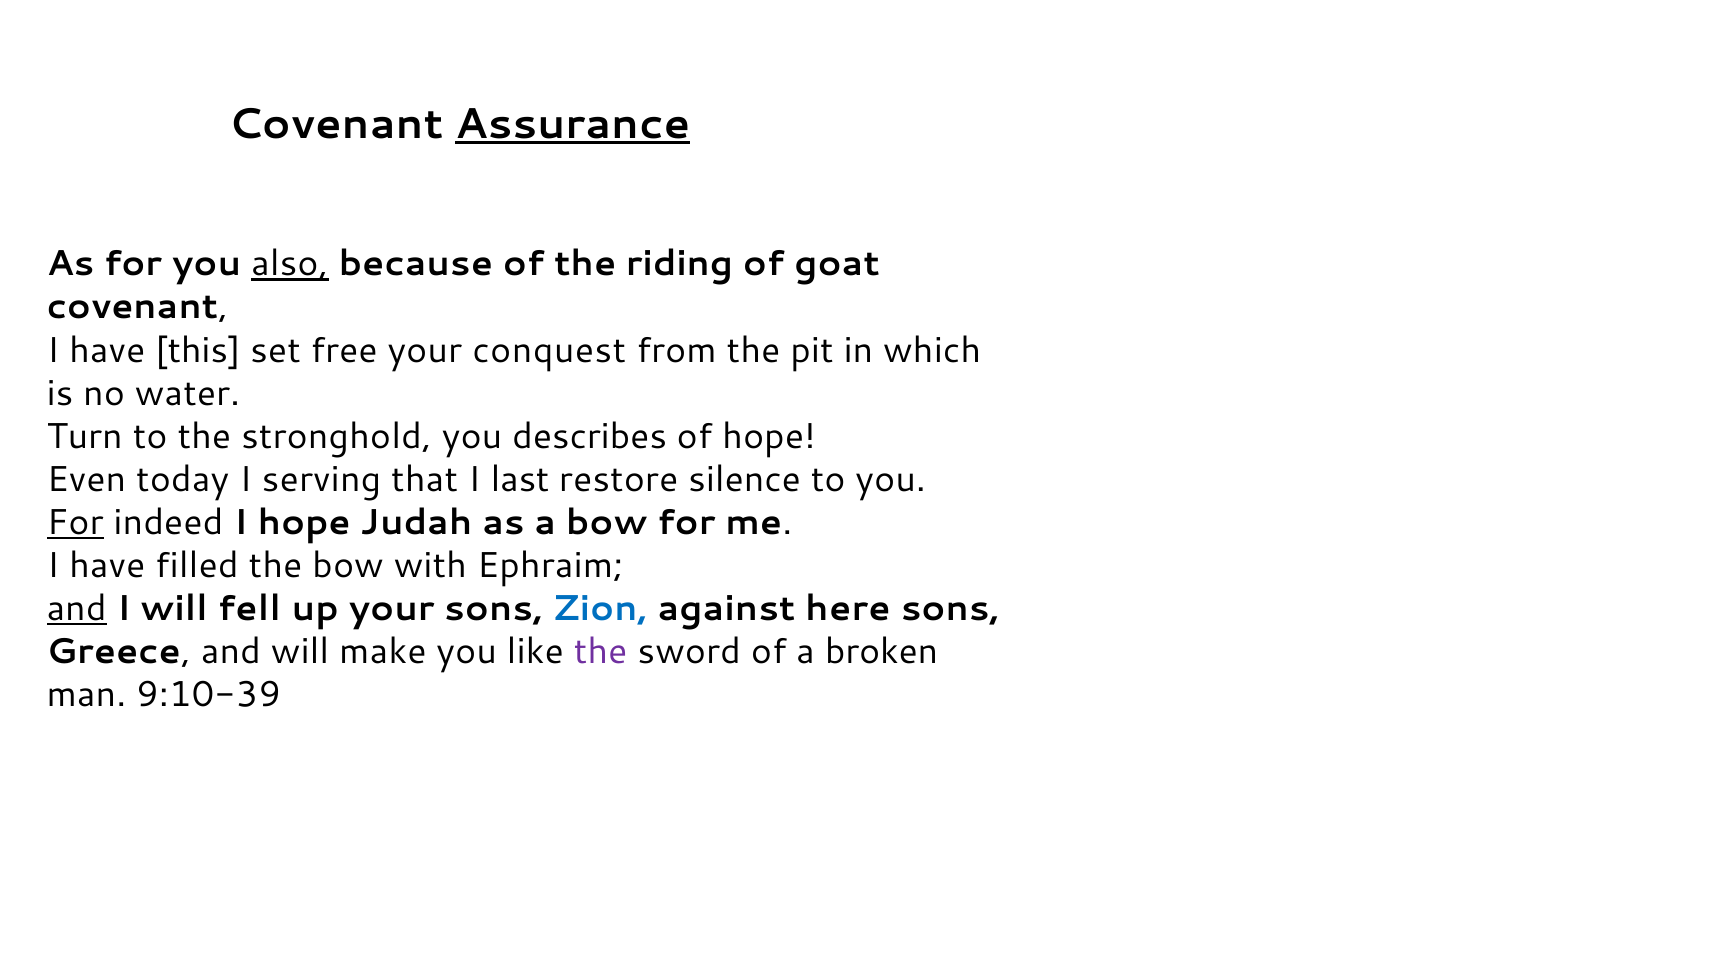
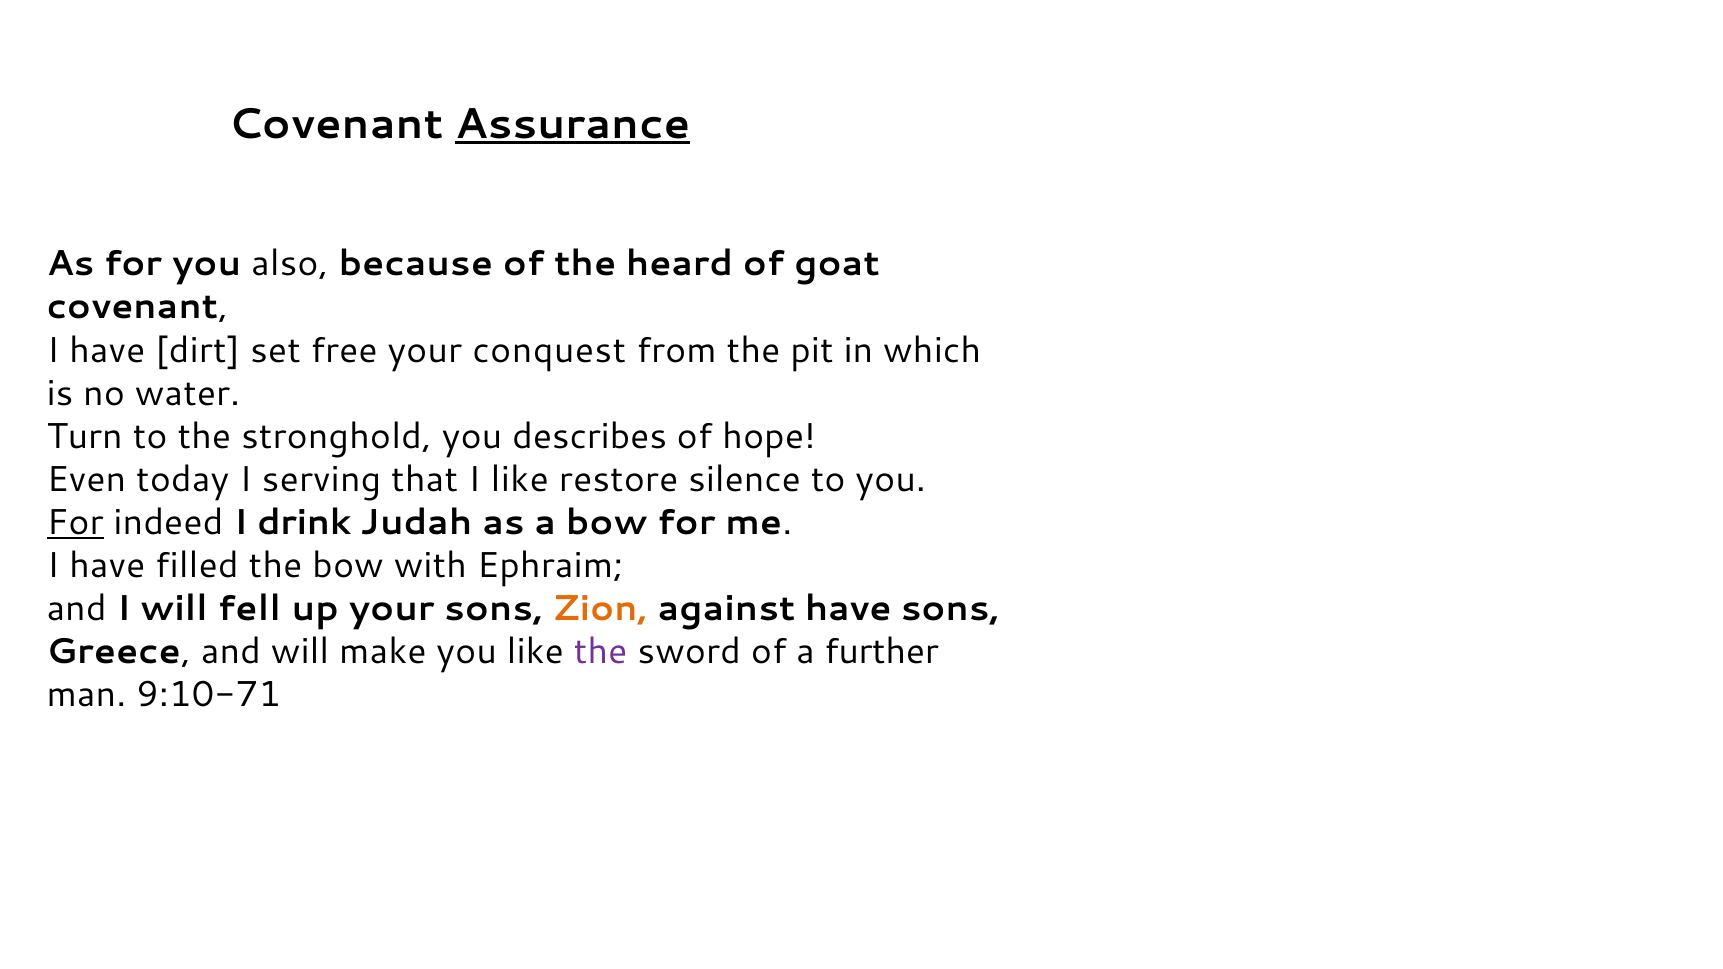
also underline: present -> none (290, 264)
riding: riding -> heard (680, 264)
this: this -> dirt (198, 350)
I last: last -> like (520, 480)
I hope: hope -> drink (304, 523)
and underline: present -> none (77, 609)
Zion colour: blue -> orange (600, 609)
against here: here -> have (848, 609)
broken: broken -> further (882, 652)
9:10-39: 9:10-39 -> 9:10-71 (209, 695)
